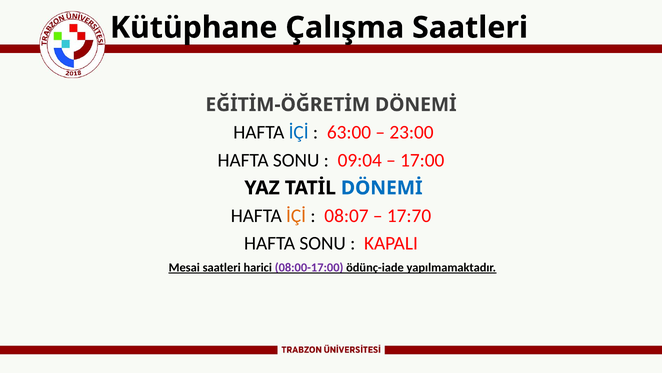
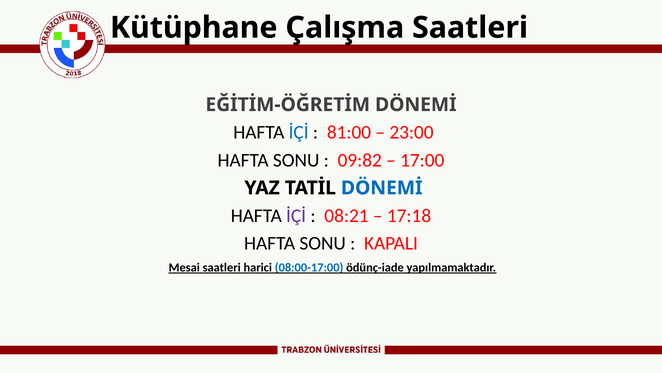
63:00: 63:00 -> 81:00 (349, 132)
09:04: 09:04 -> 09:82 (360, 160)
İÇİ colour: orange -> purple (296, 215)
08:07: 08:07 -> 08:21 (346, 215)
17:70: 17:70 -> 17:18 (409, 215)
08:00-17:00 colour: purple -> blue (309, 267)
